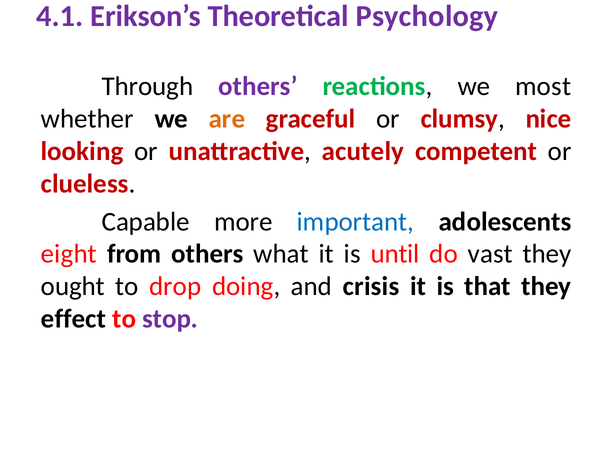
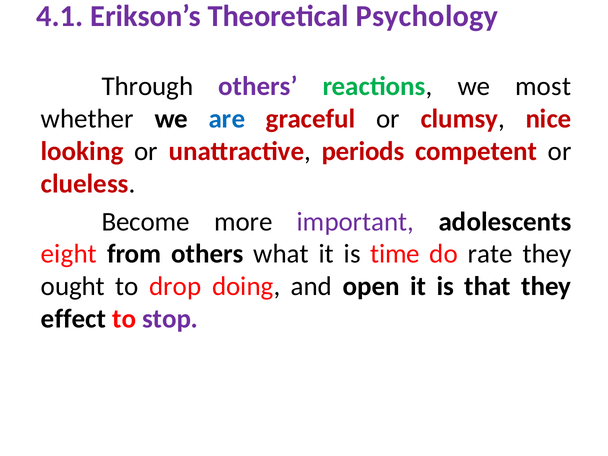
are colour: orange -> blue (227, 119)
acutely: acutely -> periods (363, 151)
Capable: Capable -> Become (146, 222)
important colour: blue -> purple (355, 222)
until: until -> time (395, 254)
vast: vast -> rate (490, 254)
crisis: crisis -> open (371, 287)
